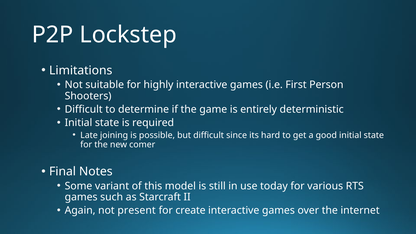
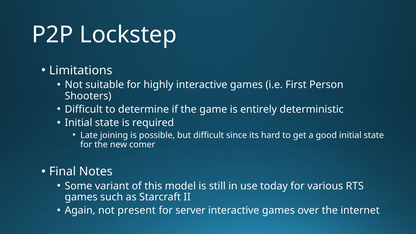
create: create -> server (191, 211)
